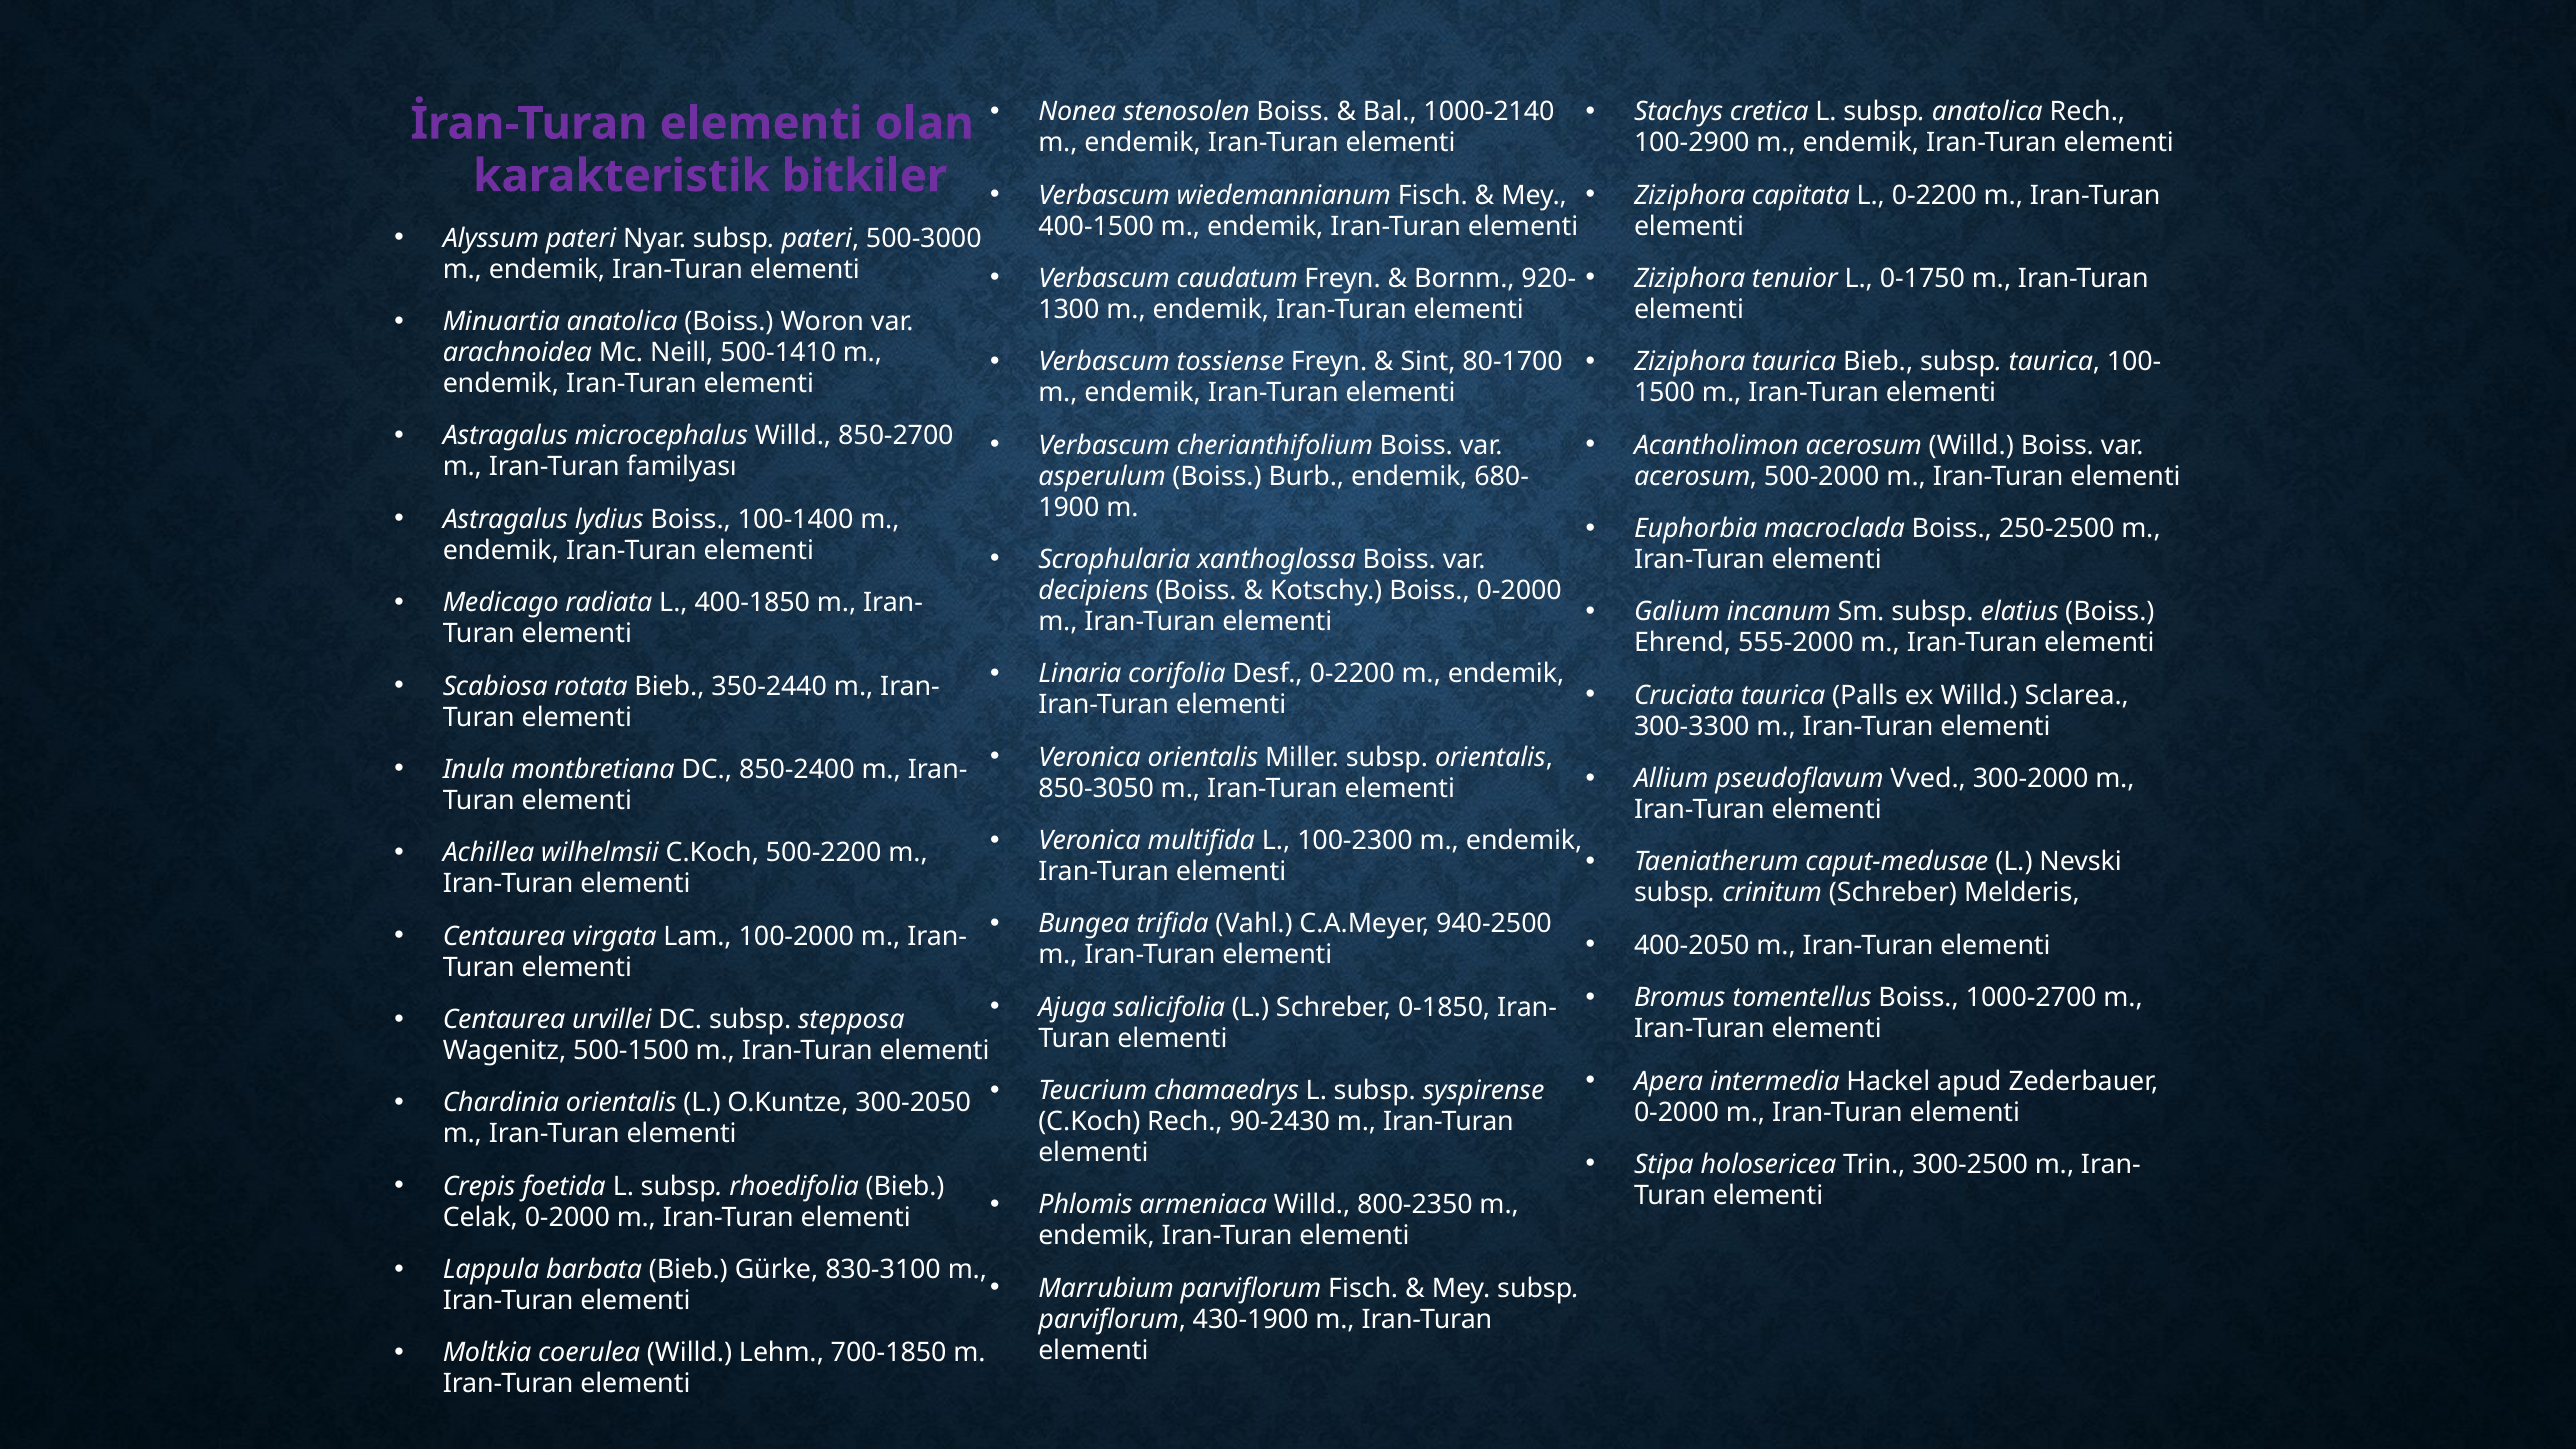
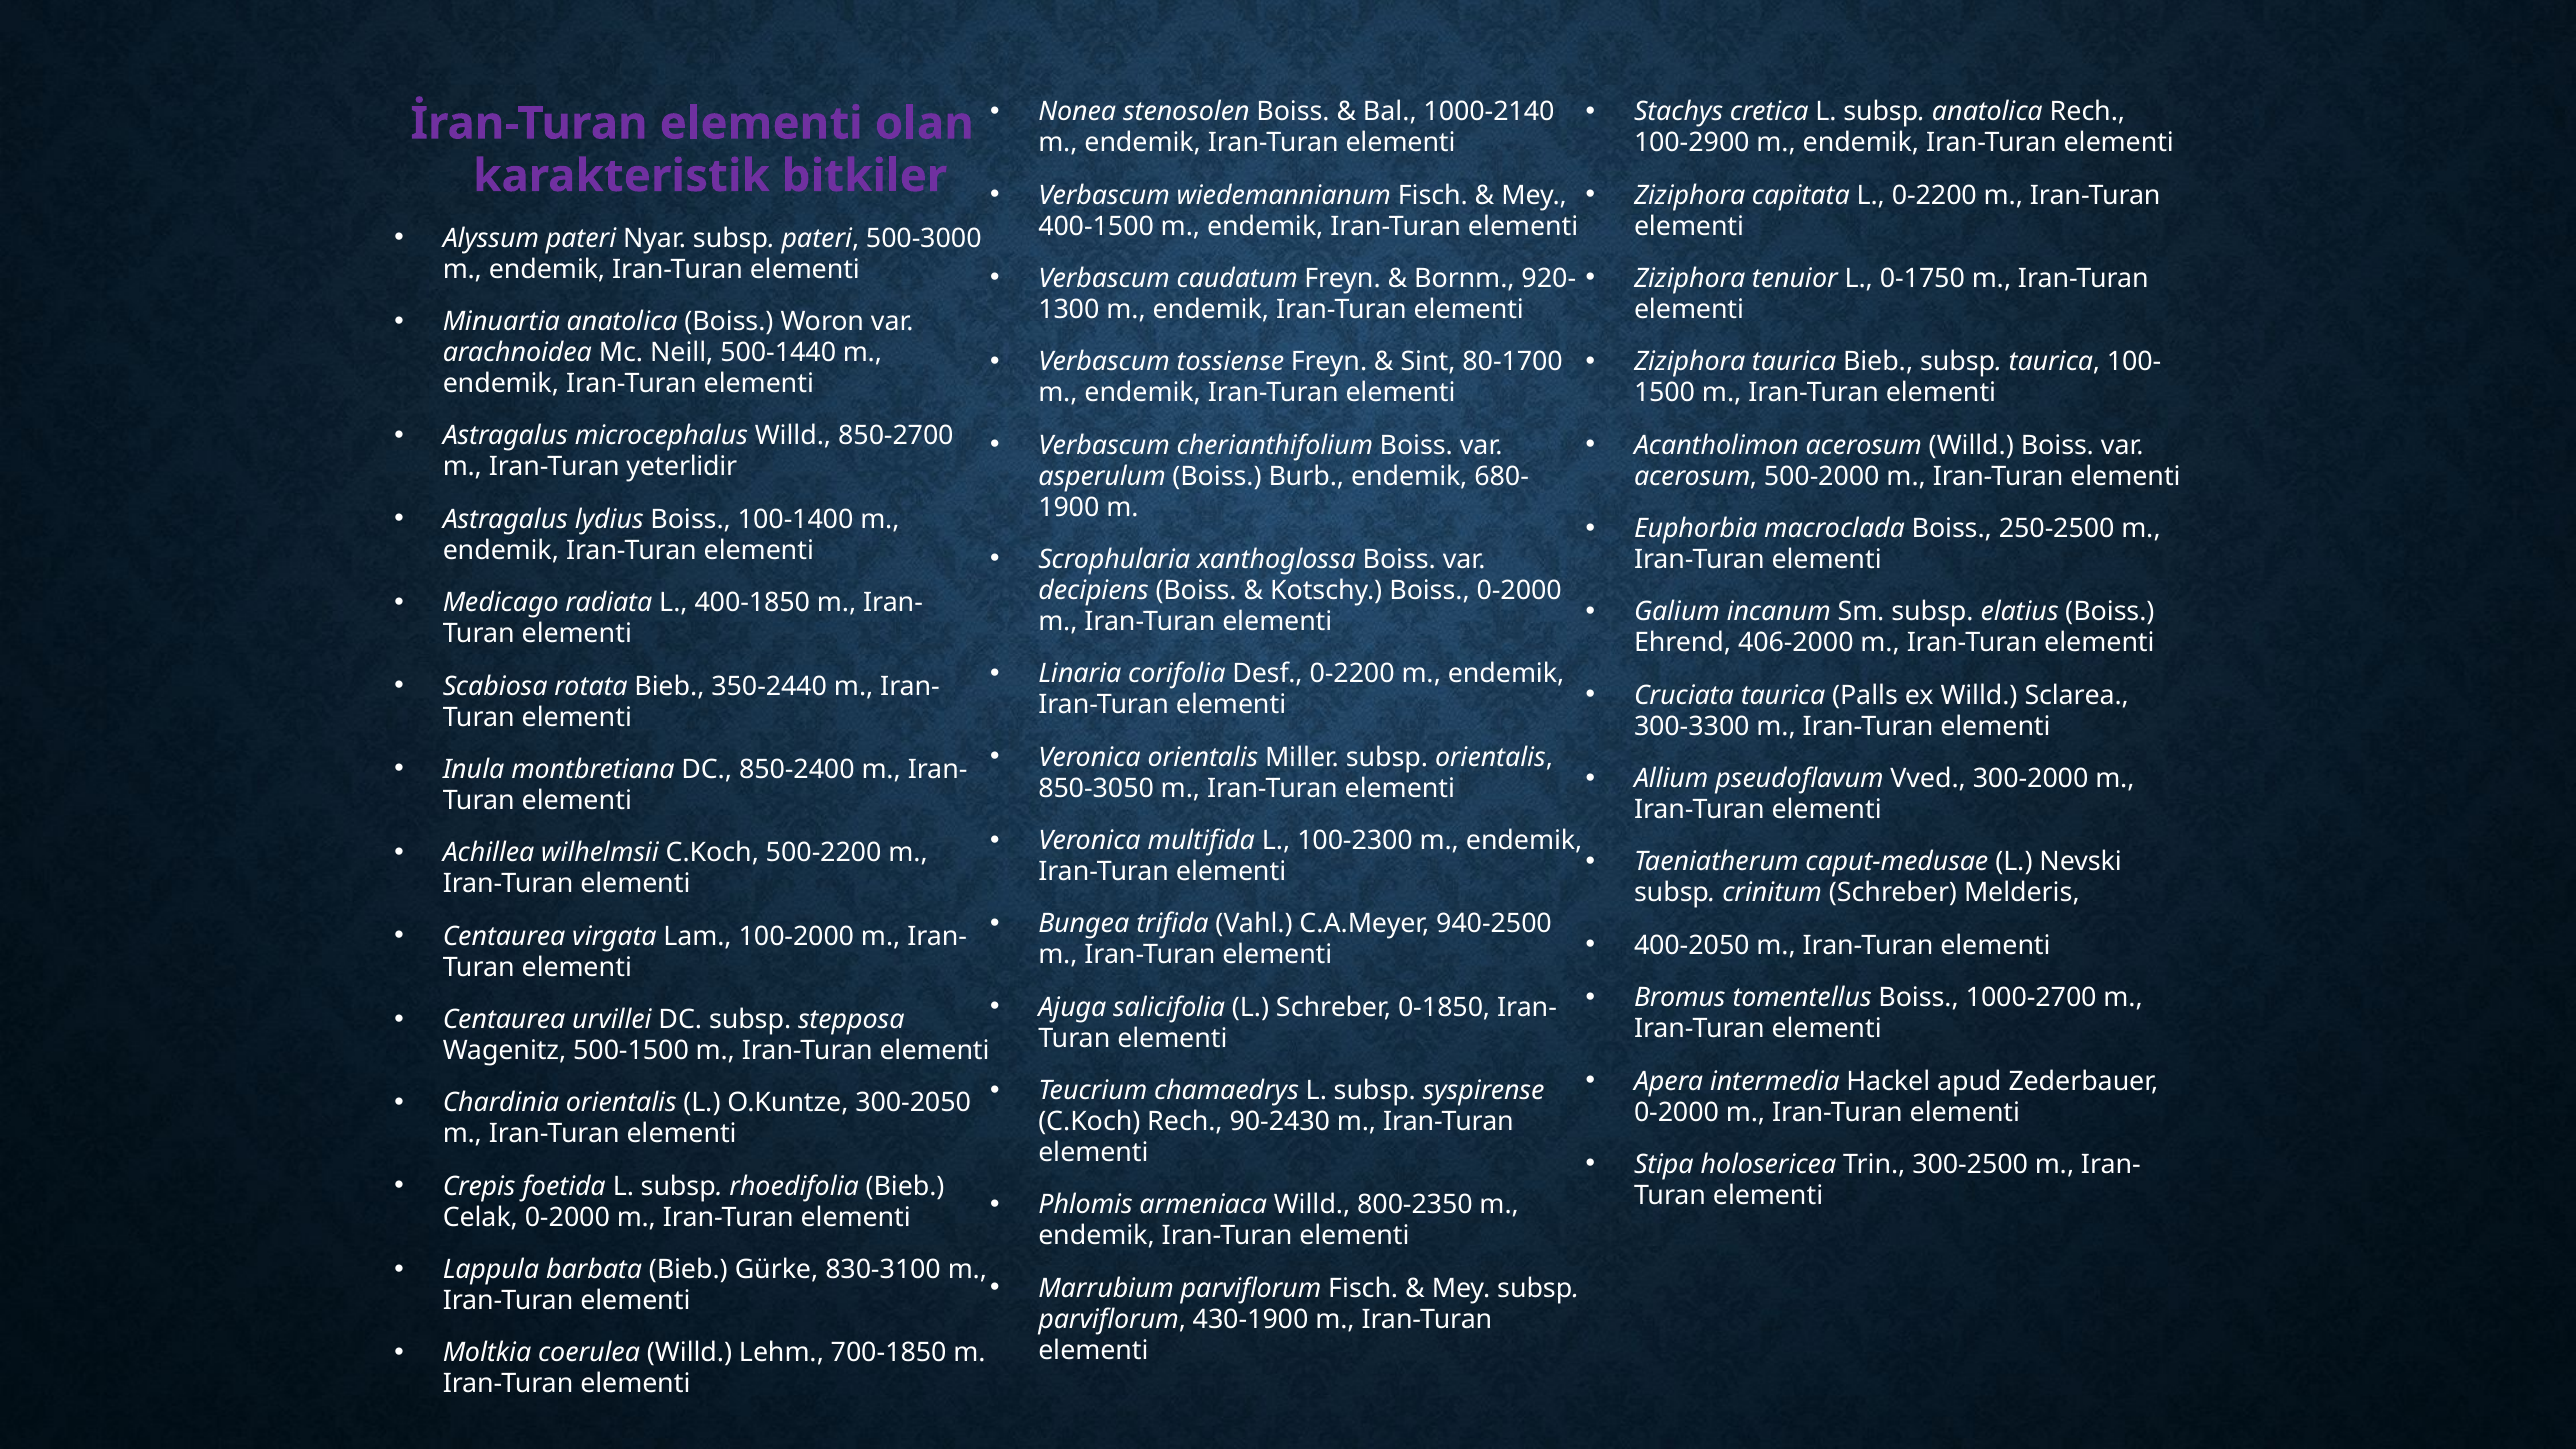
500-1410: 500-1410 -> 500-1440 (778, 353)
familyası: familyası -> yeterlidir (682, 467)
555-2000: 555-2000 -> 406-2000 (1796, 643)
